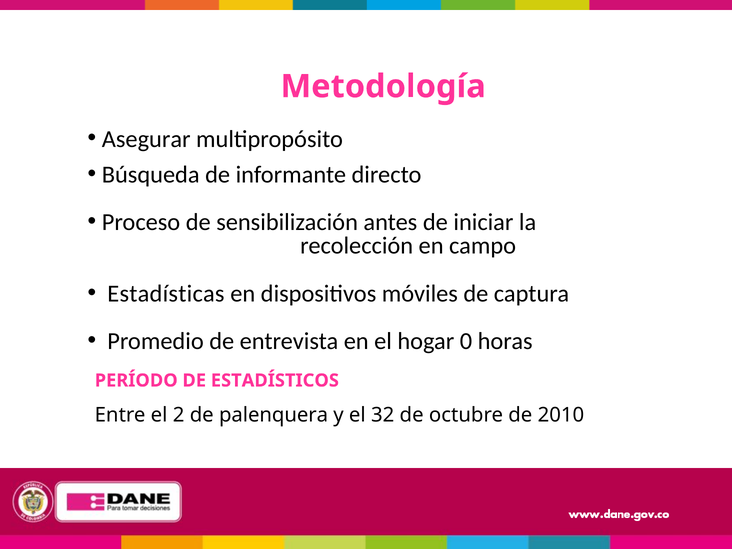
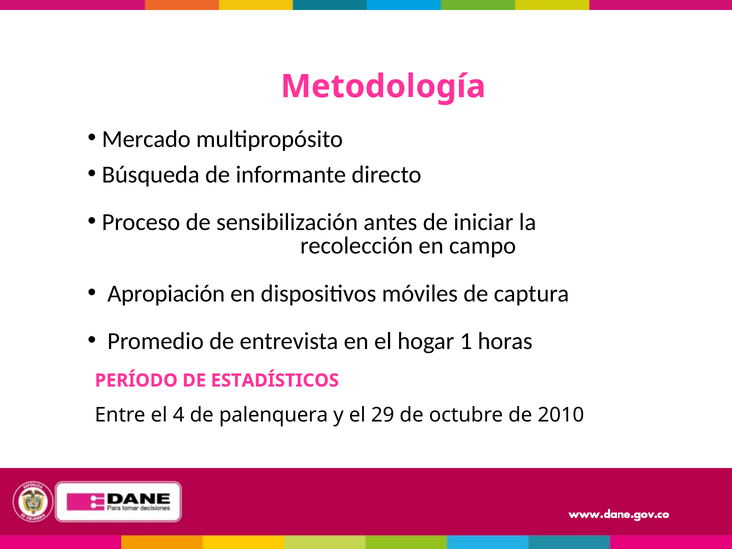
Asegurar: Asegurar -> Mercado (146, 139)
Estadísticas: Estadísticas -> Apropiación (166, 294)
0: 0 -> 1 (466, 341)
2: 2 -> 4 (179, 415)
32: 32 -> 29 (383, 415)
